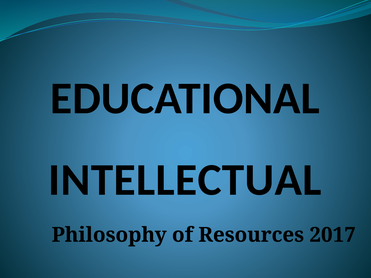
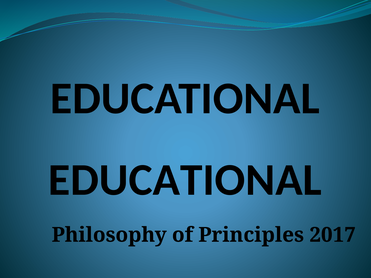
INTELLECTUAL: INTELLECTUAL -> EDUCATIONAL (185, 180)
Resources: Resources -> Principles (251, 235)
